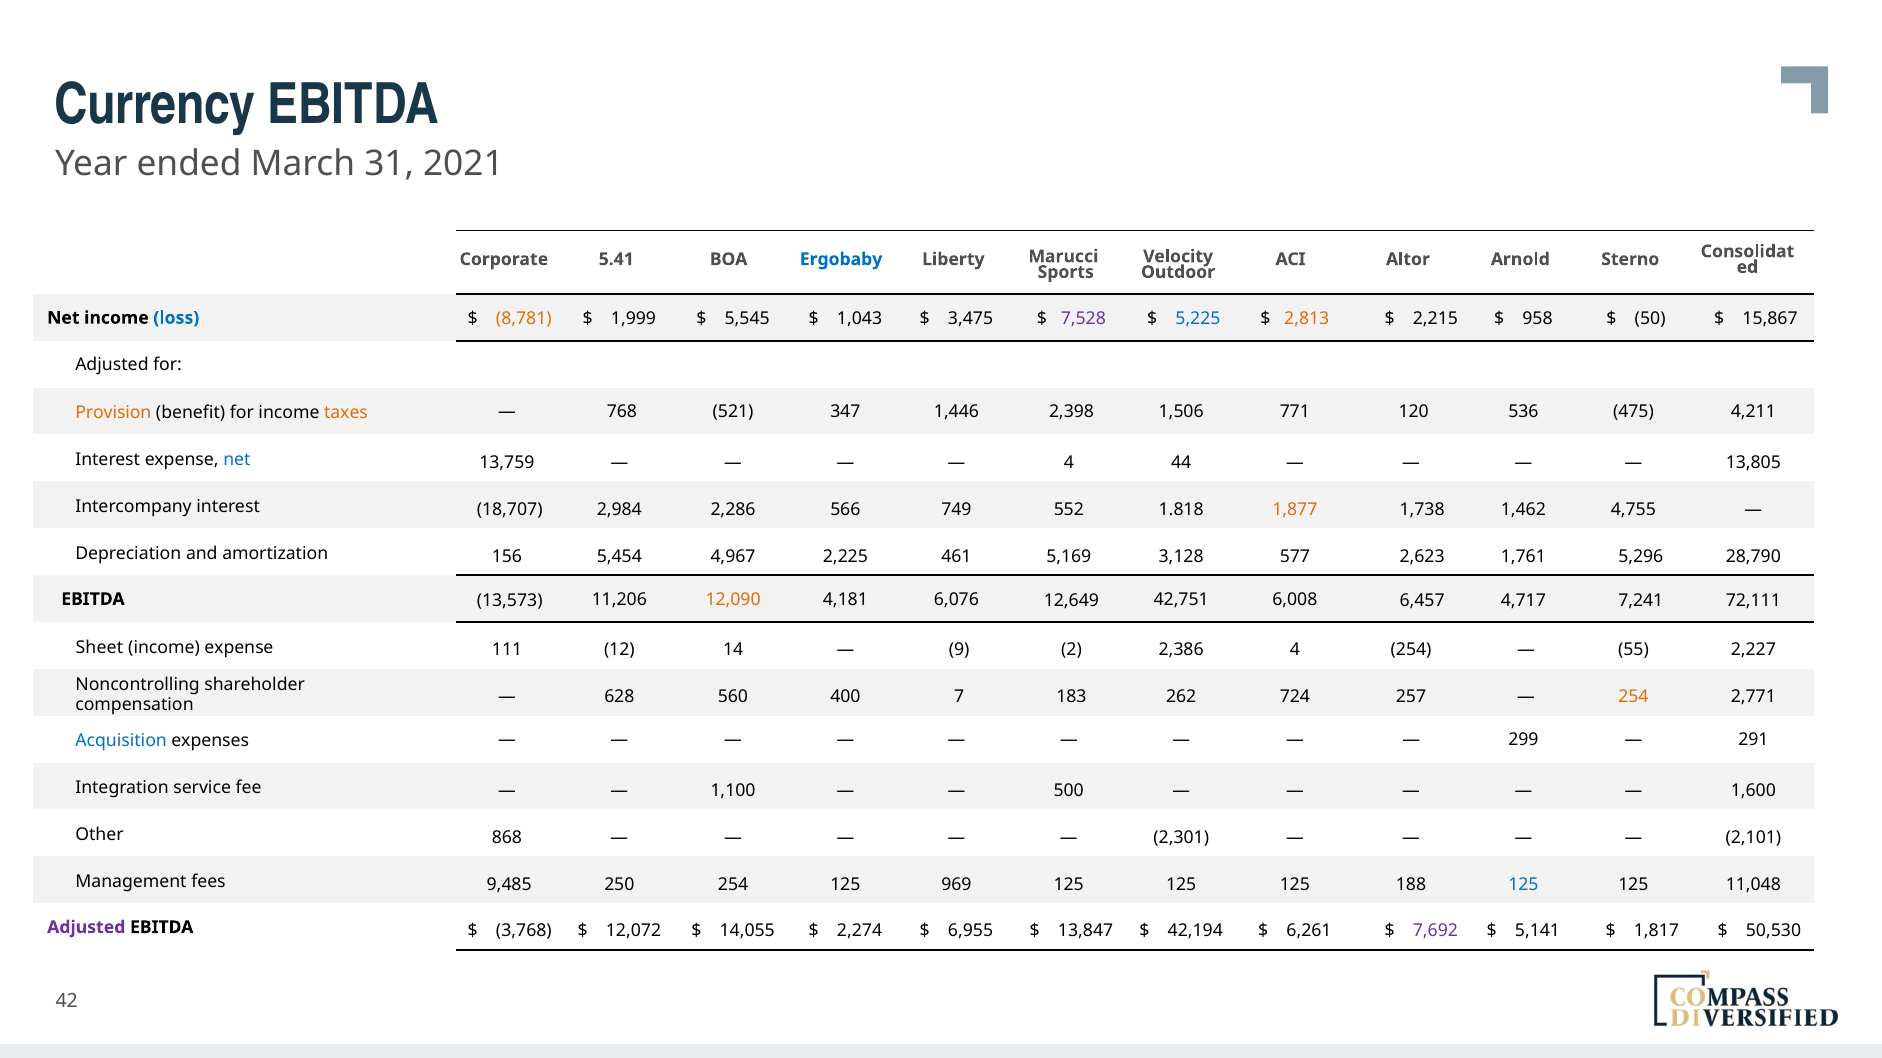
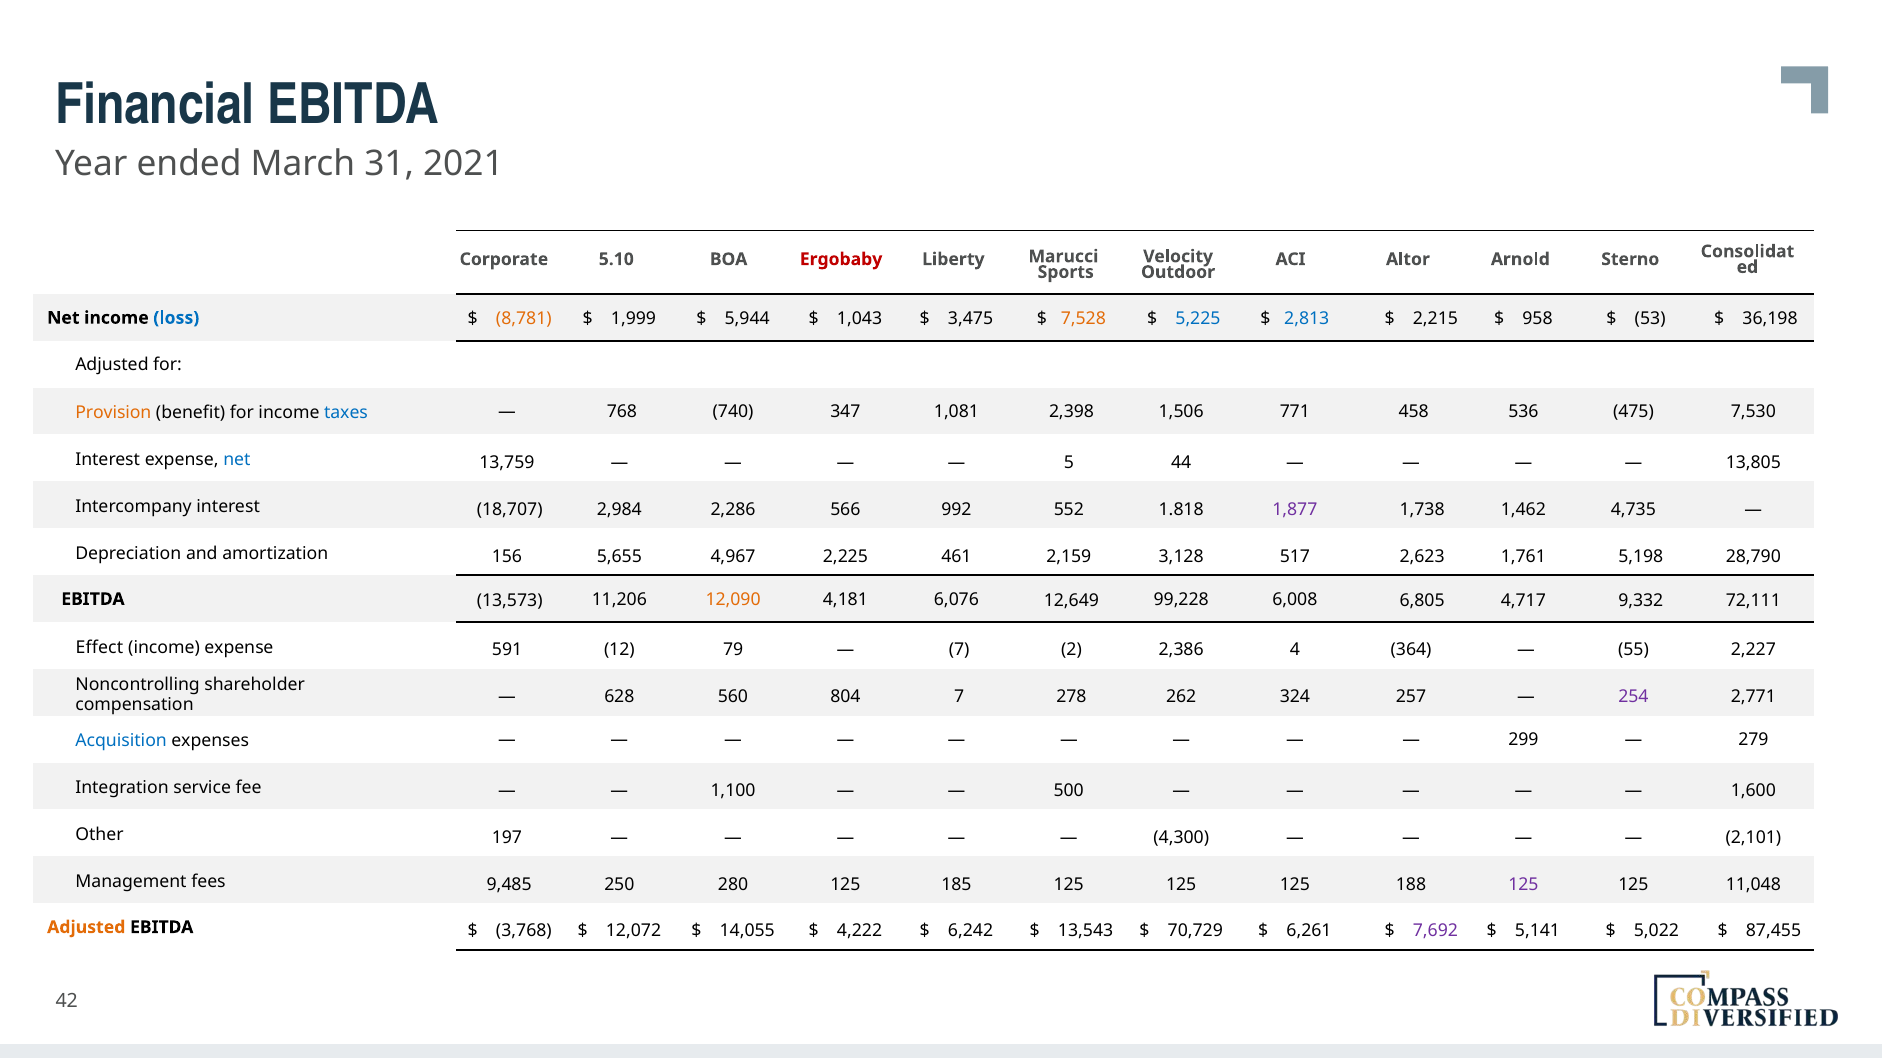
Currency: Currency -> Financial (155, 105)
5.41: 5.41 -> 5.10 (616, 259)
Ergobaby colour: blue -> red (841, 259)
5,545: 5,545 -> 5,944 (747, 319)
7,528 colour: purple -> orange (1083, 319)
2,813 colour: orange -> blue (1307, 319)
50: 50 -> 53 (1650, 319)
15,867: 15,867 -> 36,198 (1770, 319)
taxes colour: orange -> blue (346, 413)
521: 521 -> 740 (733, 412)
1,446: 1,446 -> 1,081 (956, 412)
120: 120 -> 458 (1414, 412)
4,211: 4,211 -> 7,530 (1753, 412)
4: 4 -> 5 (1069, 463)
749: 749 -> 992 (956, 510)
1,877 colour: orange -> purple (1295, 510)
4,755: 4,755 -> 4,735 (1633, 510)
5,454: 5,454 -> 5,655 (619, 557)
5,169: 5,169 -> 2,159 (1069, 557)
577: 577 -> 517 (1295, 557)
5,296: 5,296 -> 5,198 (1641, 557)
42,751: 42,751 -> 99,228 (1181, 600)
6,457: 6,457 -> 6,805 (1422, 601)
7,241: 7,241 -> 9,332 (1641, 601)
Sheet: Sheet -> Effect (99, 648)
111: 111 -> 591 (507, 650)
14: 14 -> 79 (733, 650)
9: 9 -> 7 (959, 650)
4 254: 254 -> 364 (1411, 650)
400: 400 -> 804 (845, 697)
183: 183 -> 278 (1071, 697)
724: 724 -> 324 (1295, 697)
254 colour: orange -> purple (1633, 697)
291: 291 -> 279 (1753, 741)
868: 868 -> 197 (507, 838)
2,301: 2,301 -> 4,300 (1181, 838)
250 254: 254 -> 280 (733, 885)
969: 969 -> 185 (956, 885)
125 colour: blue -> purple (1523, 885)
Adjusted colour: purple -> orange (86, 928)
2,274: 2,274 -> 4,222 (860, 931)
6,955: 6,955 -> 6,242 (971, 931)
13,847: 13,847 -> 13,543 (1086, 931)
42,194: 42,194 -> 70,729 (1195, 931)
1,817: 1,817 -> 5,022 (1656, 931)
50,530: 50,530 -> 87,455 (1774, 931)
